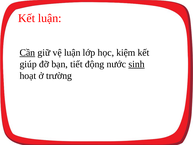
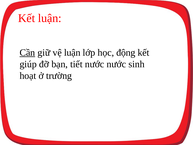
kiệm: kiệm -> động (126, 52)
tiết động: động -> nước (95, 64)
sinh underline: present -> none (137, 64)
